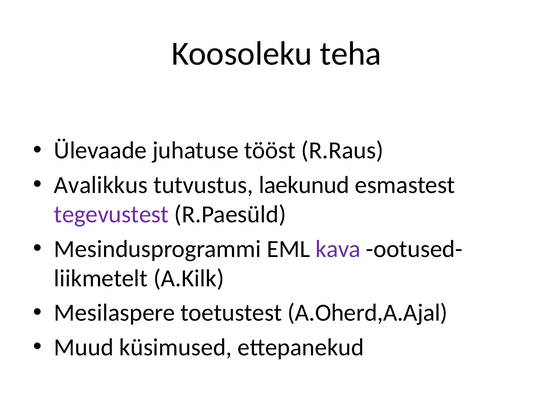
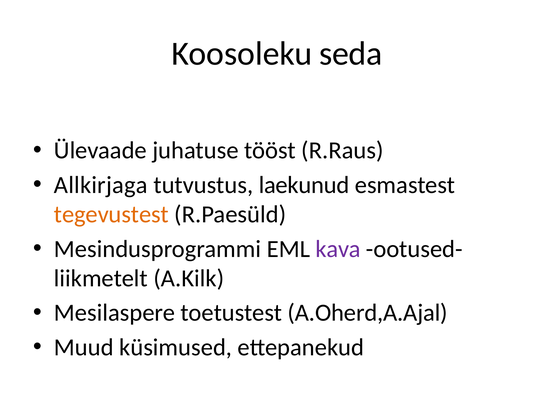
teha: teha -> seda (351, 54)
Avalikkus: Avalikkus -> Allkirjaga (101, 185)
tegevustest colour: purple -> orange (111, 214)
